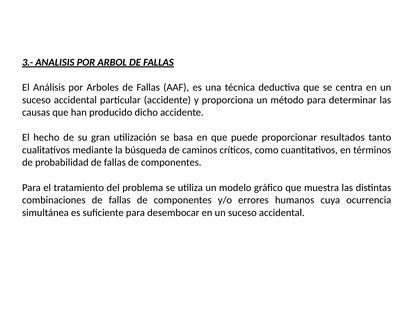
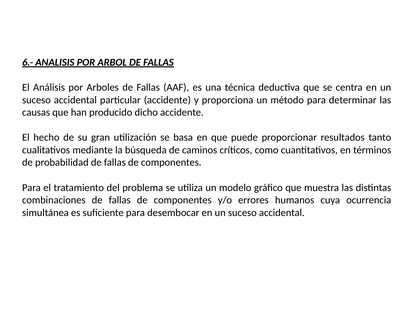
3.-: 3.- -> 6.- (28, 62)
